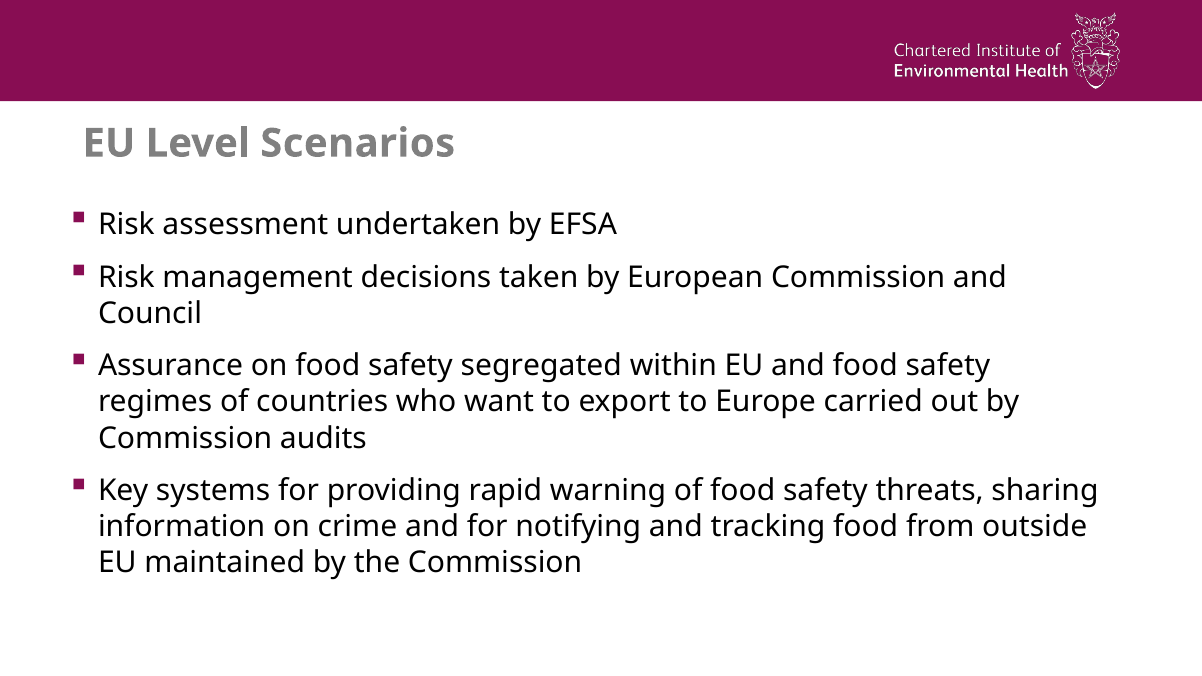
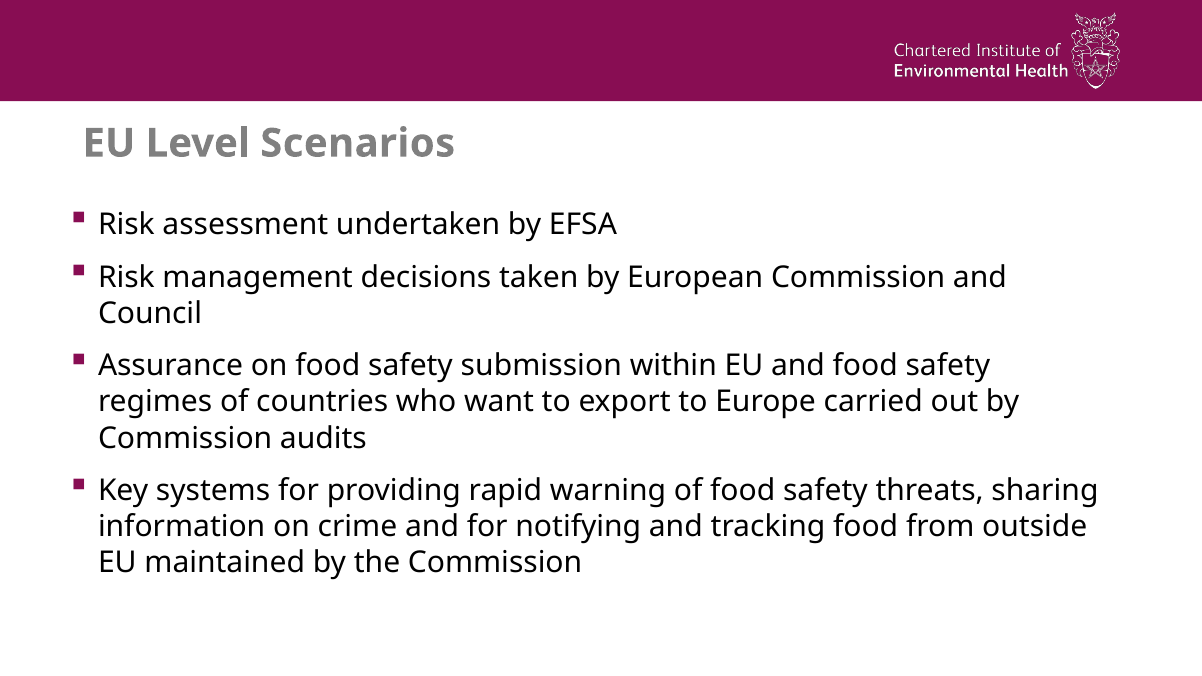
segregated: segregated -> submission (541, 366)
